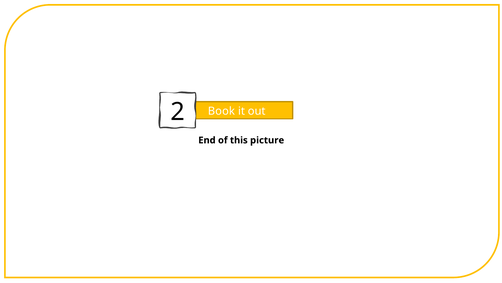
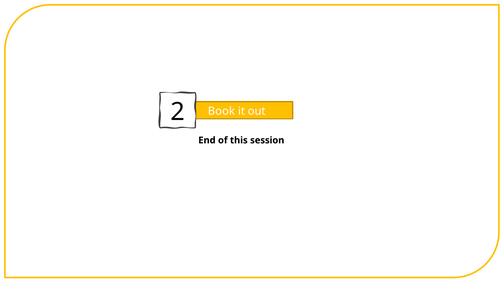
picture: picture -> session (267, 140)
